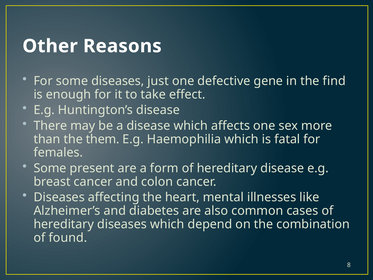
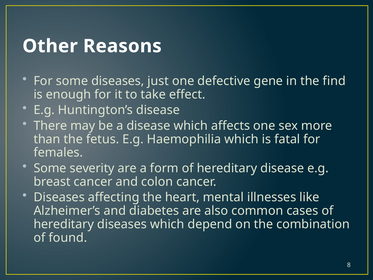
them: them -> fetus (103, 139)
present: present -> severity (92, 168)
